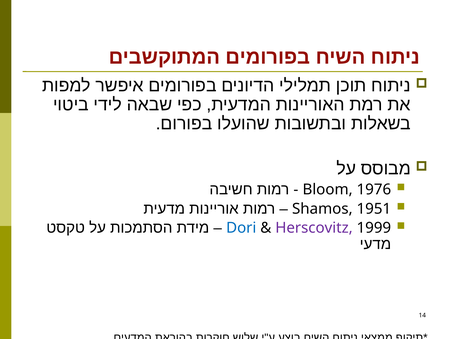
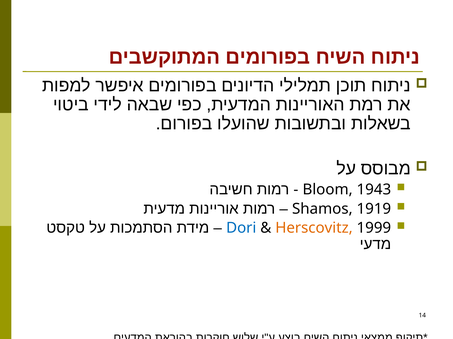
1976: 1976 -> 1943 (374, 190)
1951: 1951 -> 1919 (374, 209)
Herscovitz colour: purple -> orange (314, 229)
